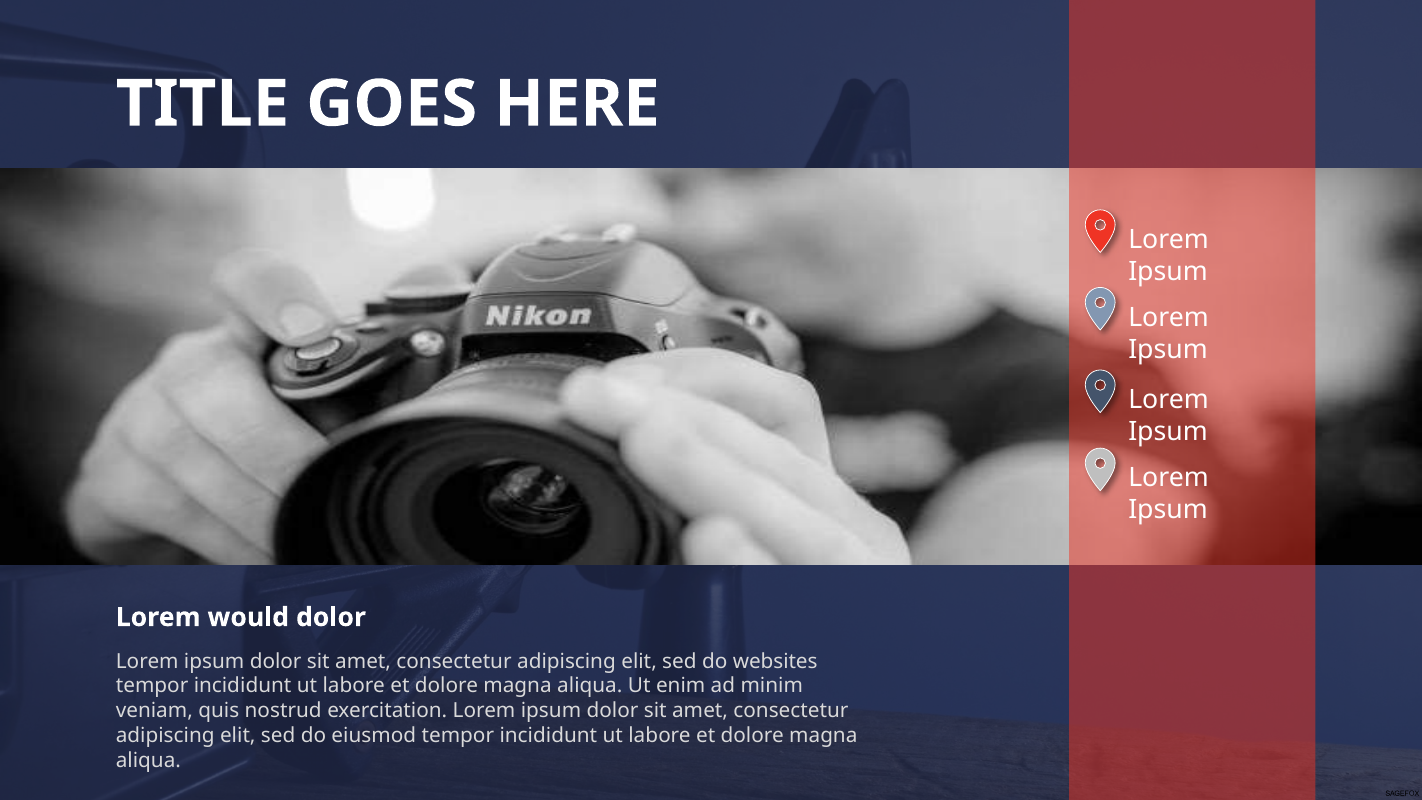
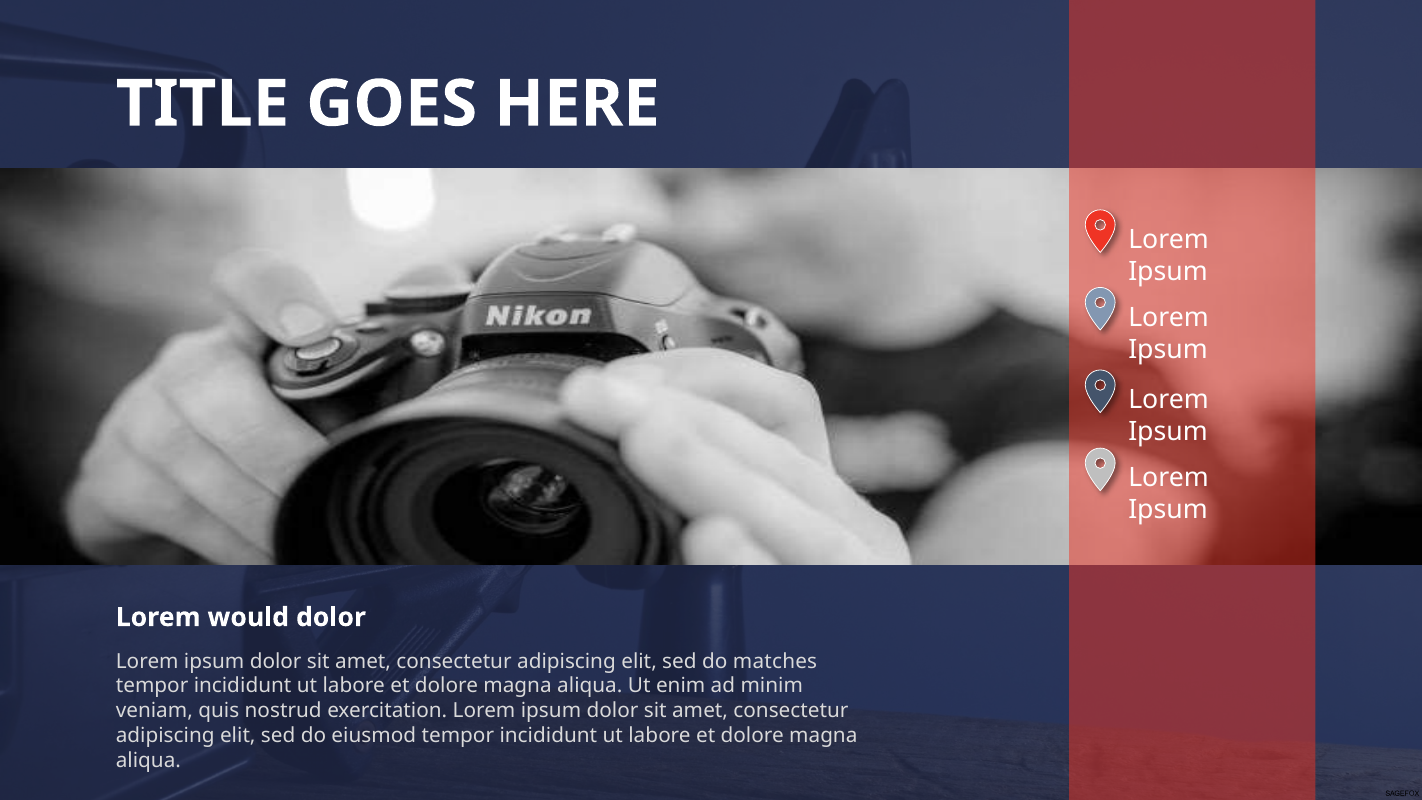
websites: websites -> matches (775, 661)
